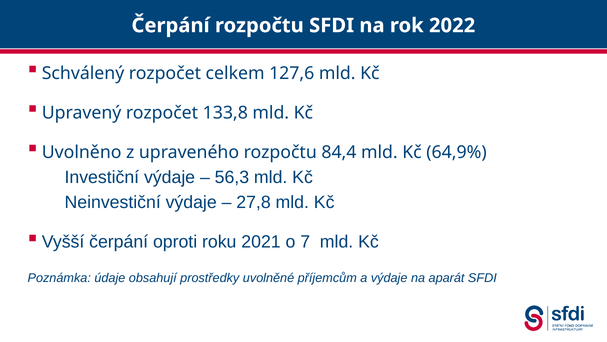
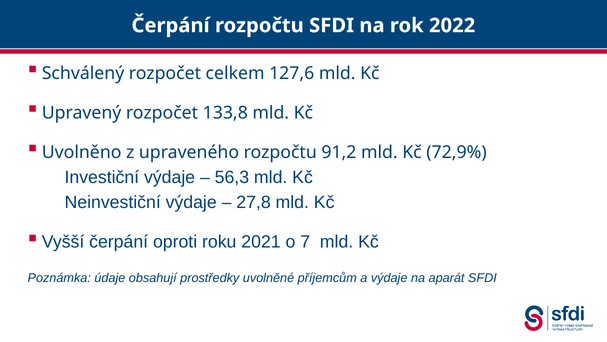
84,4: 84,4 -> 91,2 (339, 152)
64,9%: 64,9% -> 72,9% (457, 152)
